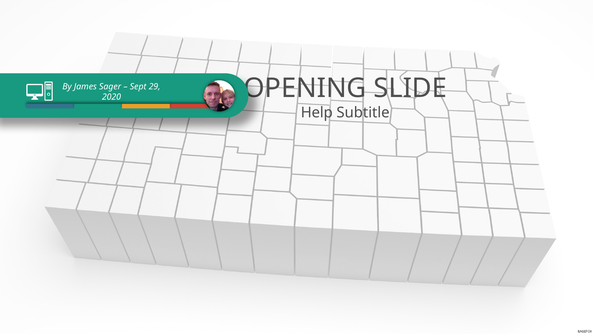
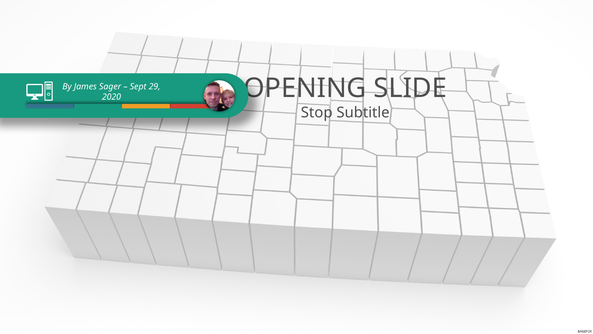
Help: Help -> Stop (317, 112)
